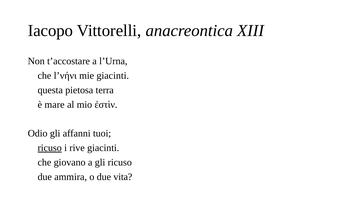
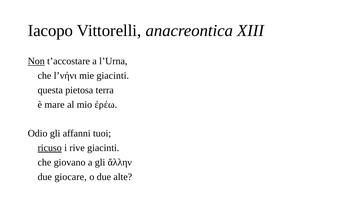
Non underline: none -> present (36, 61)
ἐστὶν: ἐστὶν -> ἐρέω (106, 104)
gli ricuso: ricuso -> ἄλλην (120, 162)
ammira: ammira -> giocare (71, 177)
vita: vita -> alte (123, 177)
